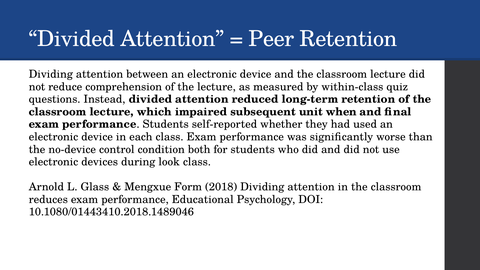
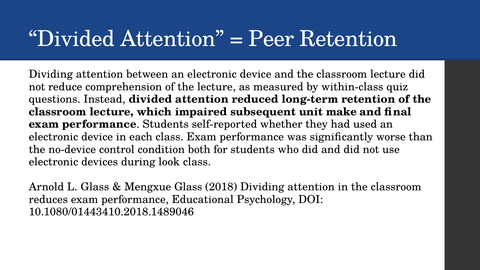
when: when -> make (341, 112)
Mengxue Form: Form -> Glass (188, 187)
